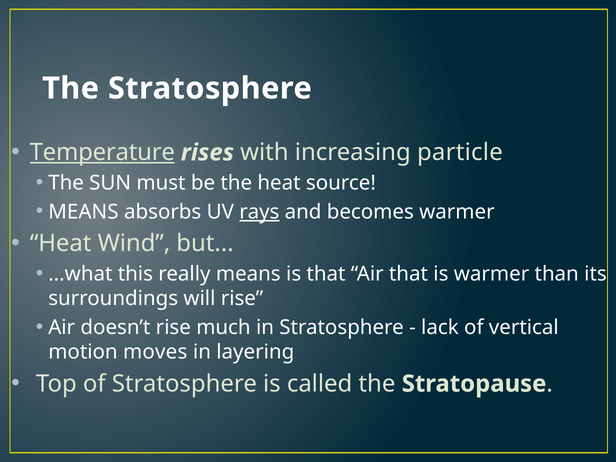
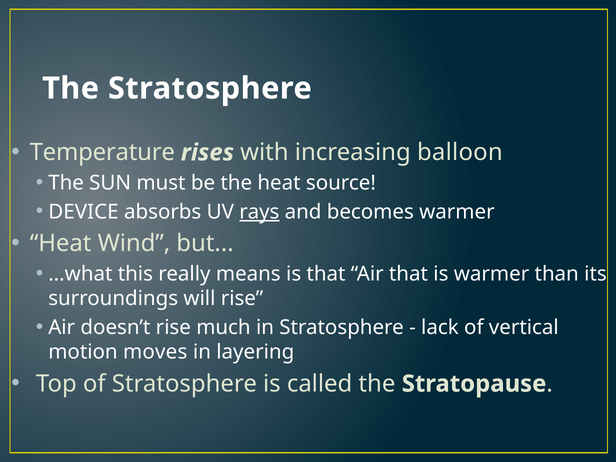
Temperature underline: present -> none (102, 153)
particle: particle -> balloon (460, 153)
MEANS: MEANS -> DEVICE (83, 212)
